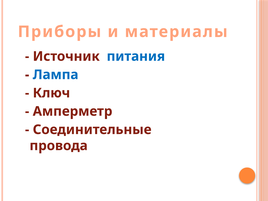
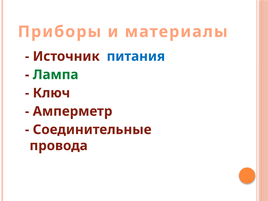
Лампа colour: blue -> green (56, 75)
